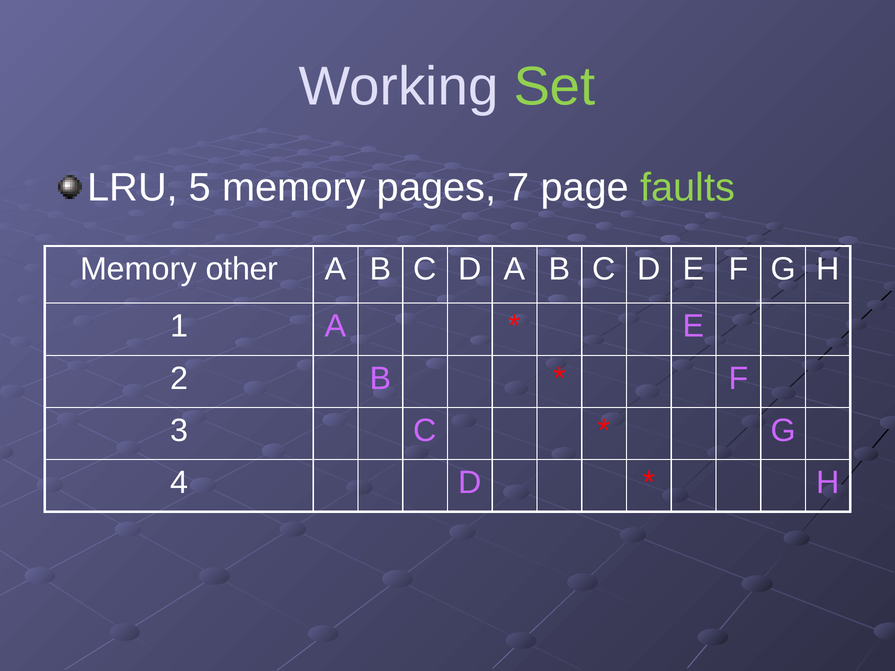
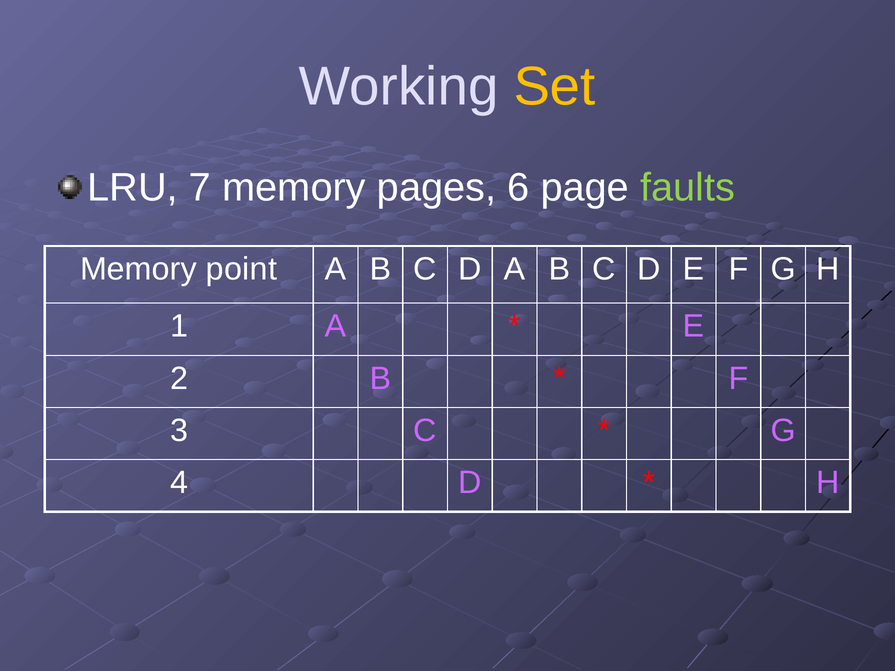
Set colour: light green -> yellow (555, 87)
5: 5 -> 7 (200, 188)
7: 7 -> 6 (518, 188)
other: other -> point (242, 269)
